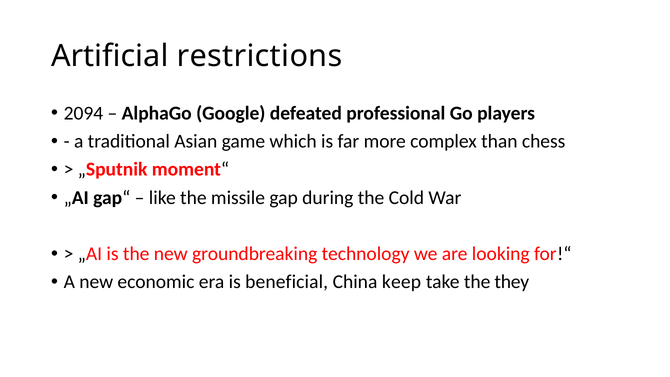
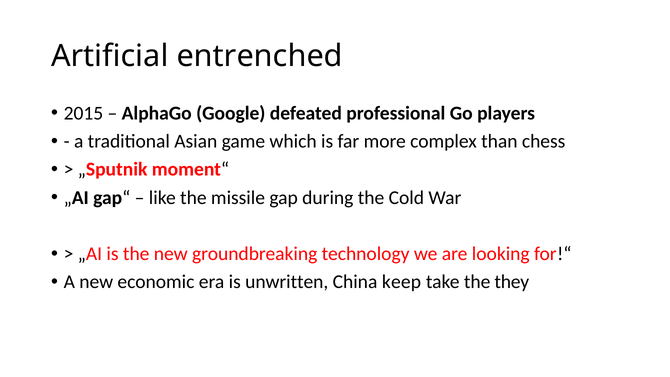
restrictions: restrictions -> entrenched (260, 56)
2094: 2094 -> 2015 (83, 113)
beneficial: beneficial -> unwritten (287, 282)
